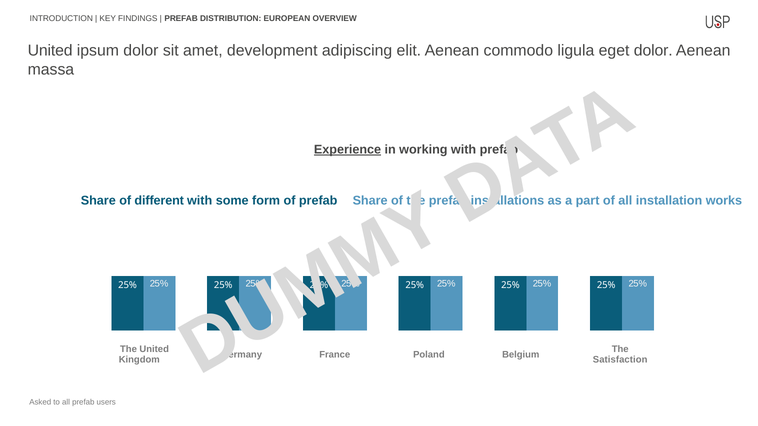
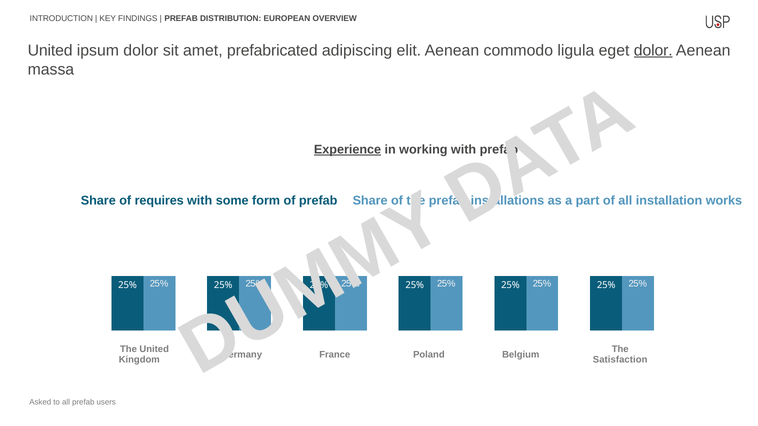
development: development -> prefabricated (272, 50)
dolor underline: none -> present (653, 50)
different: different -> requires (159, 201)
